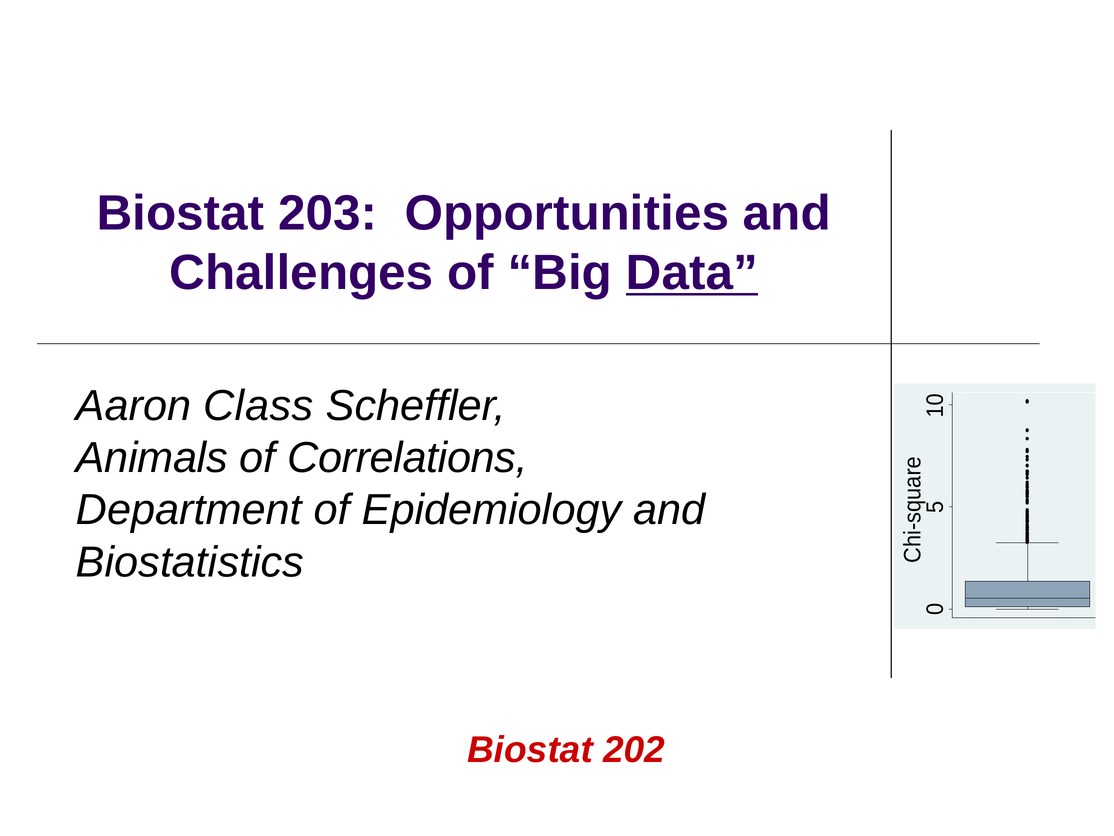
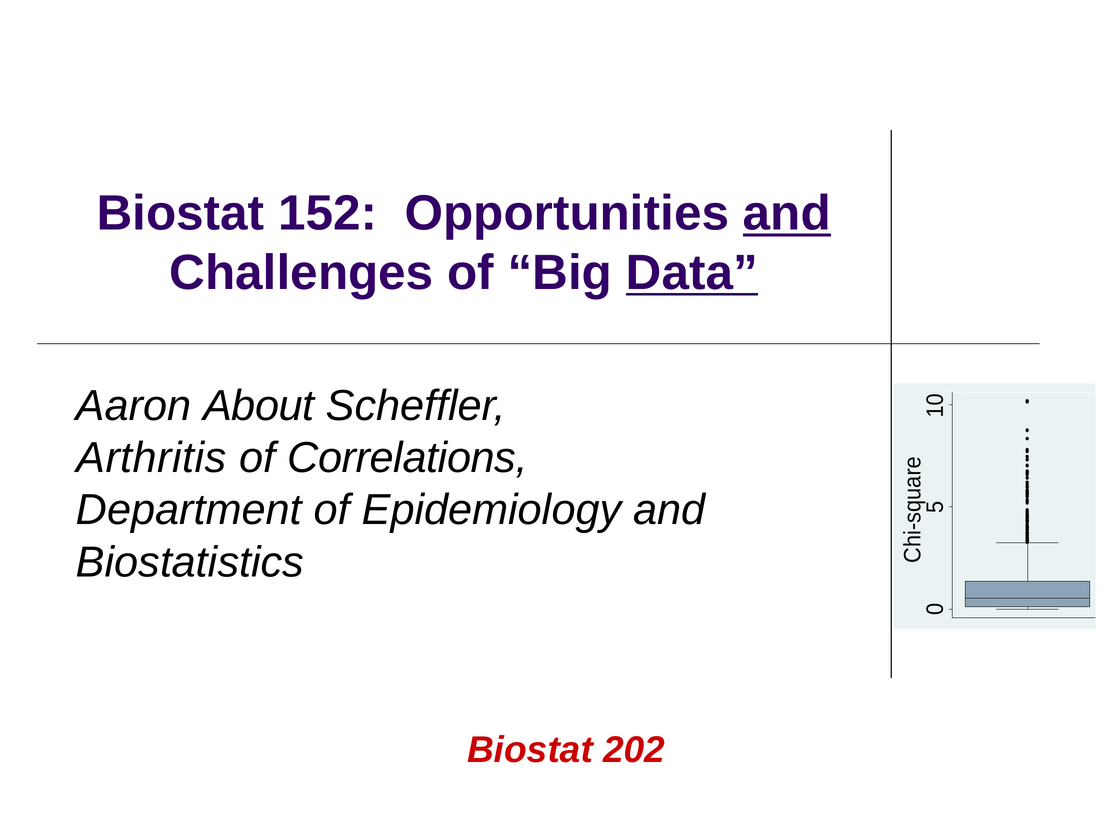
203: 203 -> 152 (328, 213)
and underline: none -> present (787, 213)
Class: Class -> About (259, 406)
Animals: Animals -> Arthritis (151, 458)
